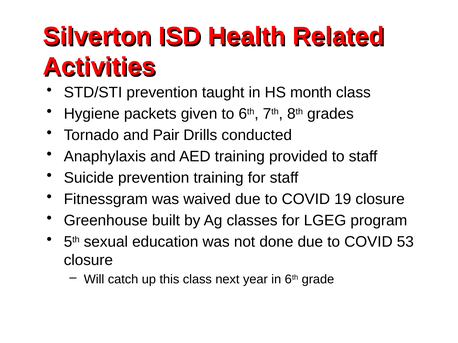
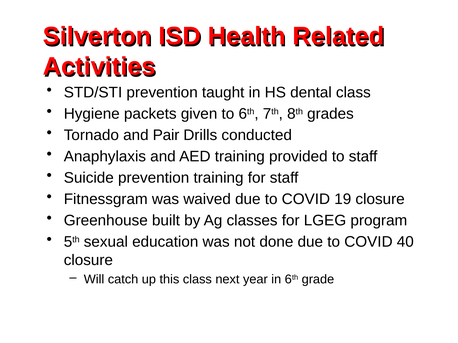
month: month -> dental (311, 93)
53: 53 -> 40 (405, 242)
